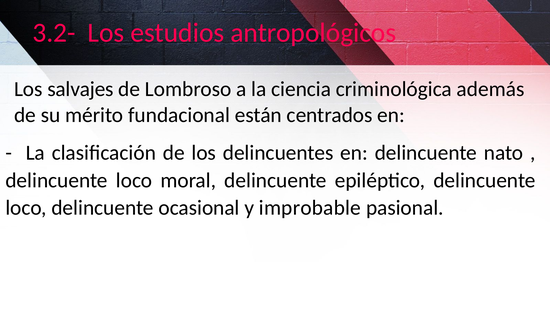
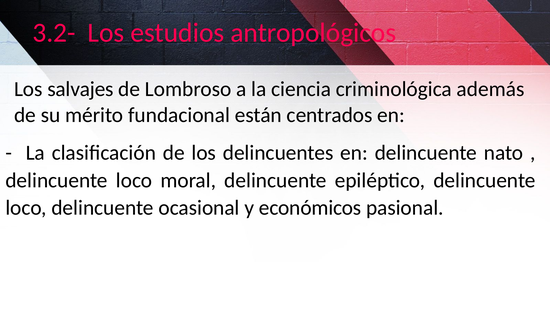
improbable: improbable -> económicos (310, 207)
